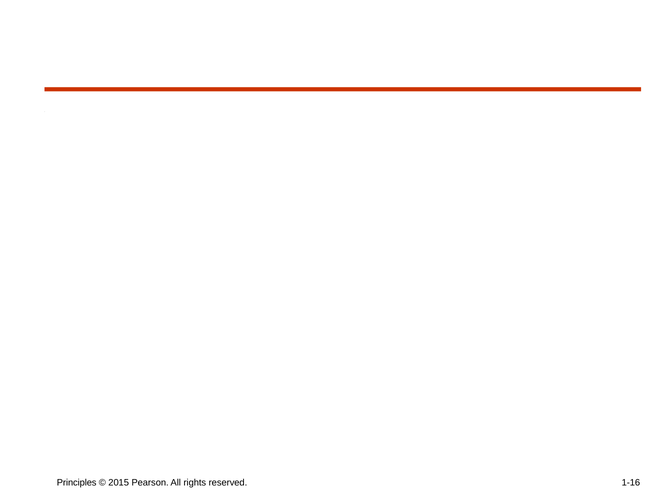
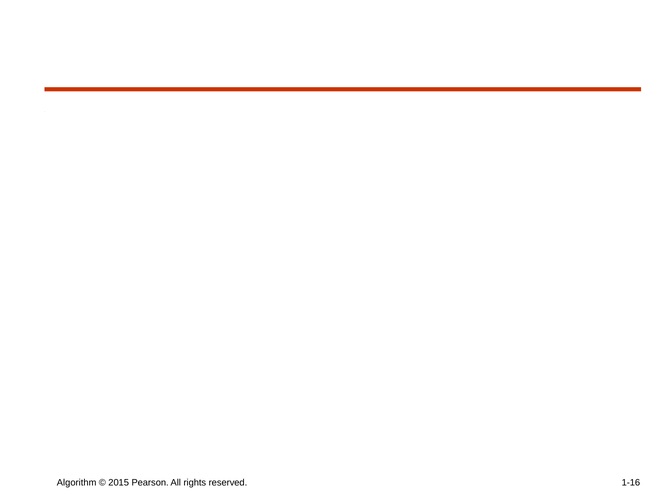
Principles: Principles -> Algorithm (77, 482)
